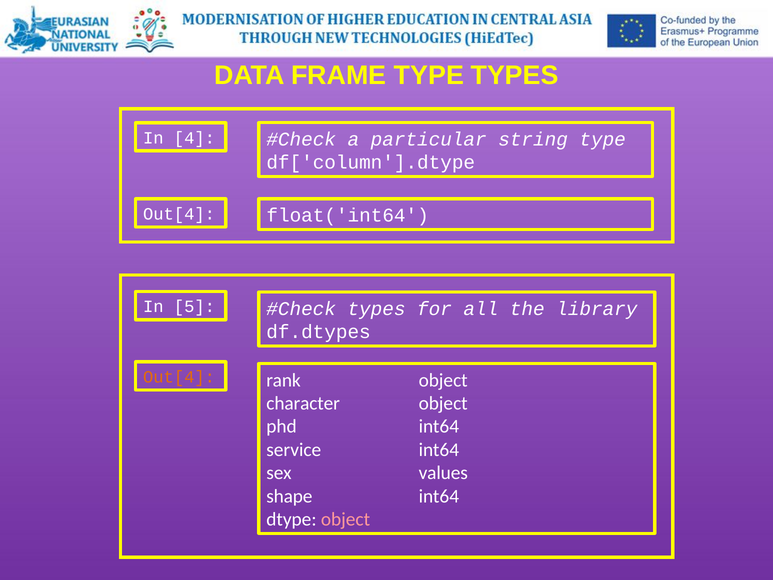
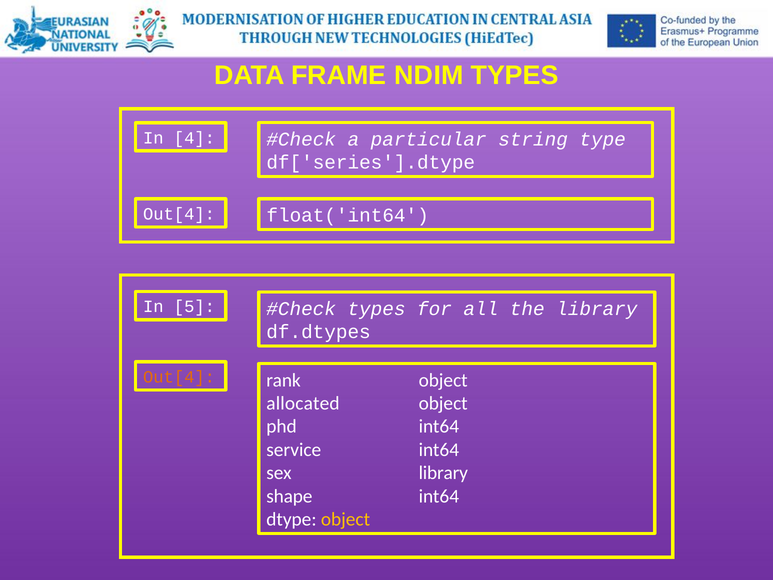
FRAME TYPE: TYPE -> NDIM (429, 76)
df['column'].dtype: df['column'].dtype -> df['series'].dtype (371, 162)
character: character -> allocated (303, 403)
values: values -> library (443, 473)
object colour: pink -> yellow (345, 519)
